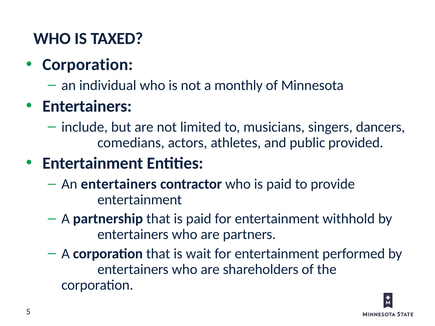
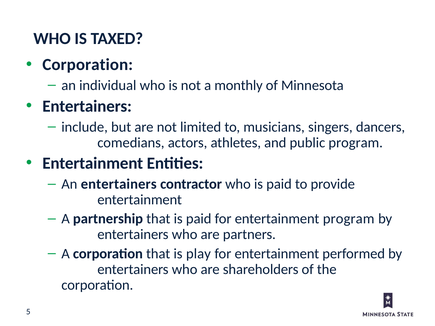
public provided: provided -> program (356, 143)
entertainment withhold: withhold -> program (349, 219)
wait: wait -> play (198, 254)
